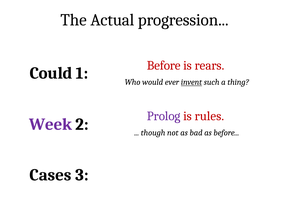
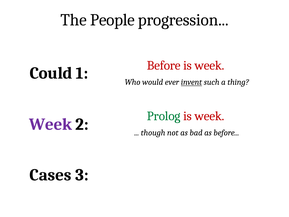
Actual: Actual -> People (112, 20)
rears: rears -> week (209, 65)
Prolog colour: purple -> green (164, 116)
rules: rules -> week (209, 116)
